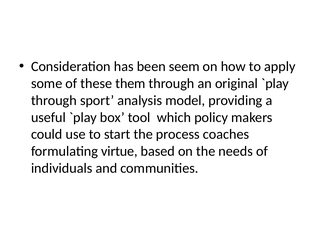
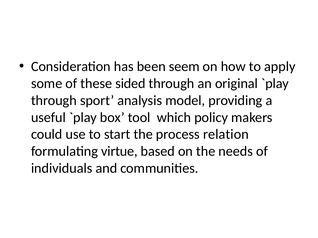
them: them -> sided (130, 84)
coaches: coaches -> relation (226, 135)
